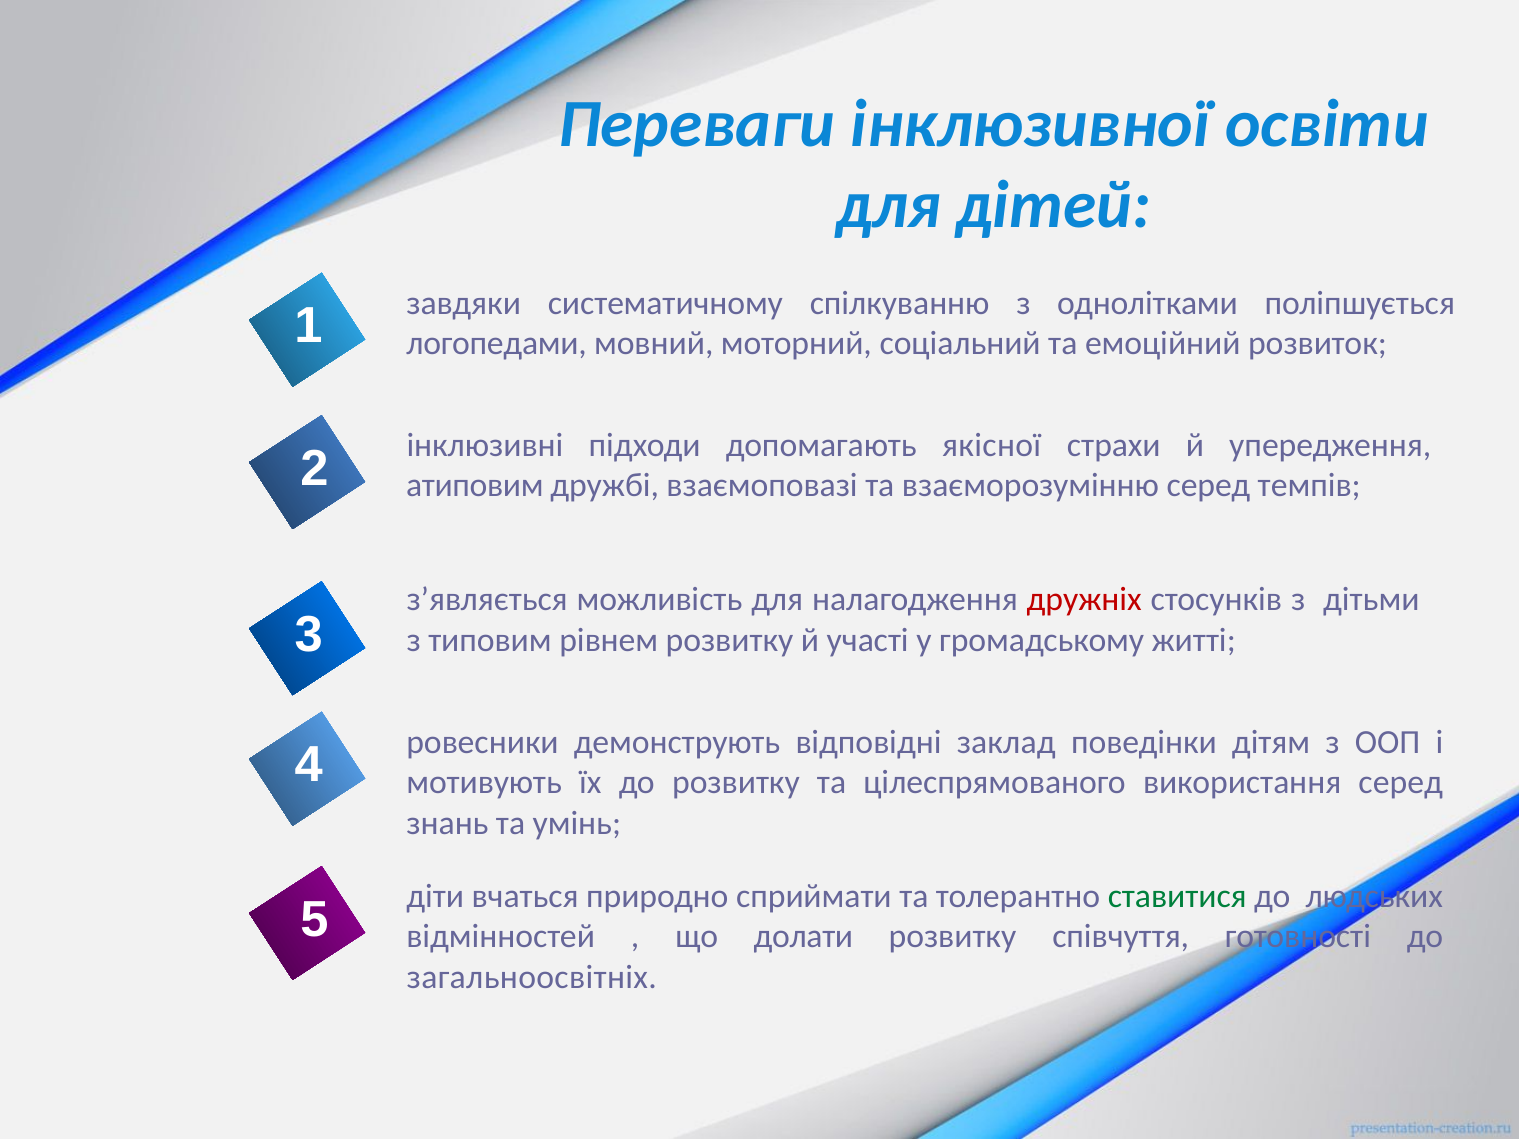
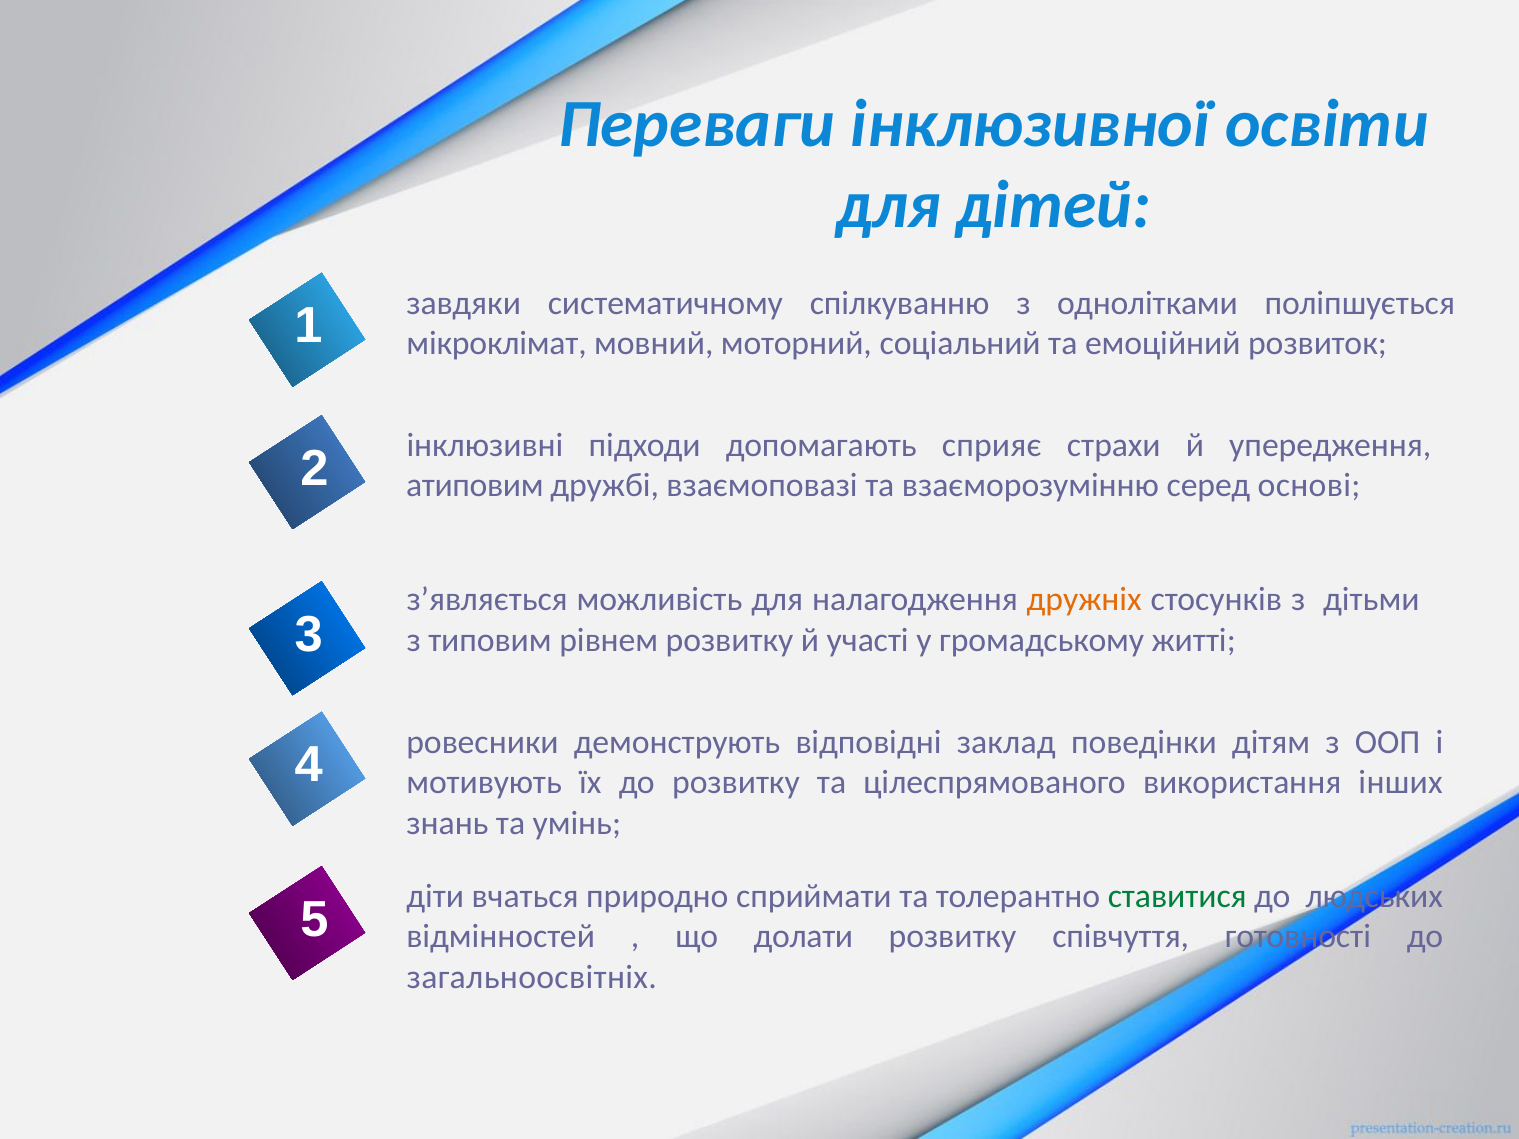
логопедами: логопедами -> мікроклімат (497, 343)
якісної: якісної -> сприяє (992, 445)
темпів: темпів -> основі (1309, 486)
дружніх colour: red -> orange (1084, 600)
використання серед: серед -> інших (1401, 783)
